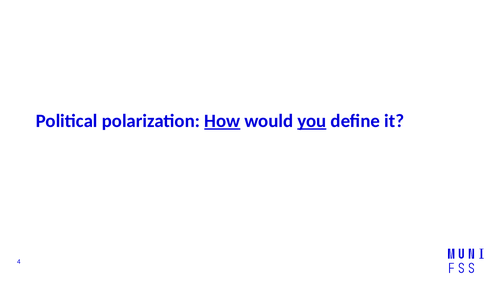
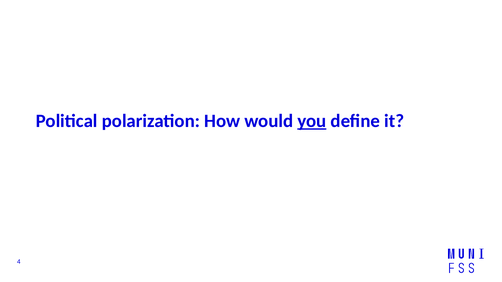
How underline: present -> none (222, 121)
